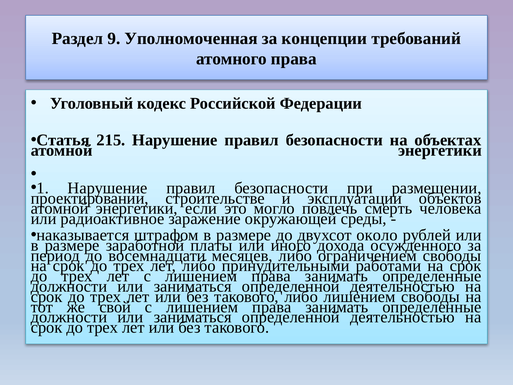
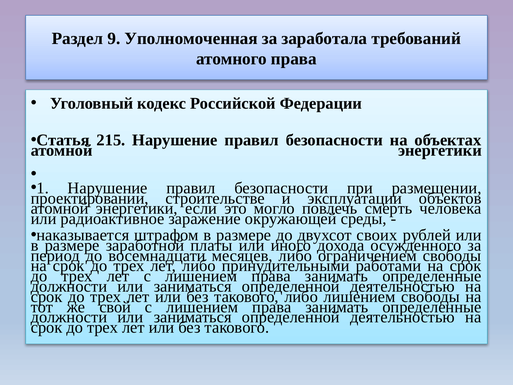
концепции: концепции -> заработала (324, 38)
около: около -> своих (377, 235)
